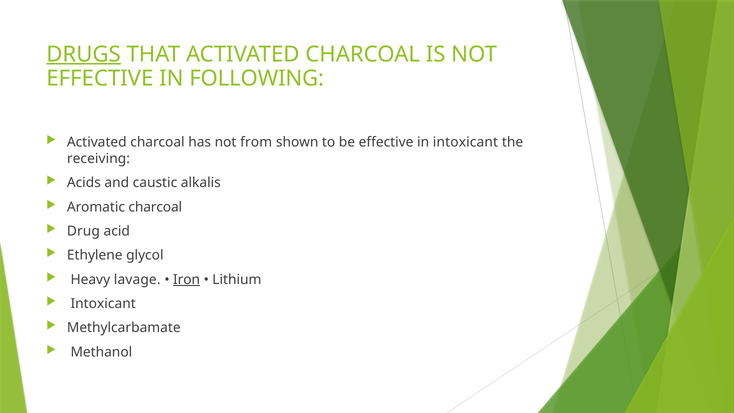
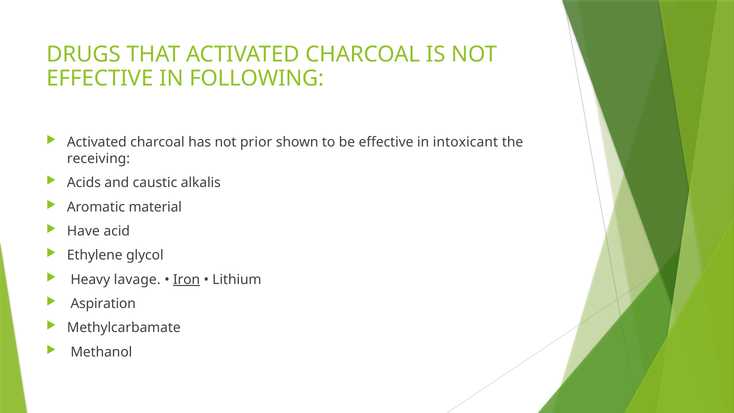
DRUGS underline: present -> none (84, 54)
from: from -> prior (256, 142)
Aromatic charcoal: charcoal -> material (155, 207)
Drug: Drug -> Have (83, 231)
Intoxicant: Intoxicant -> Aspiration (103, 304)
